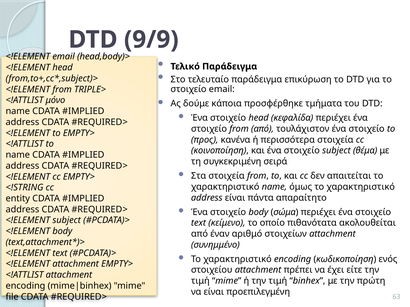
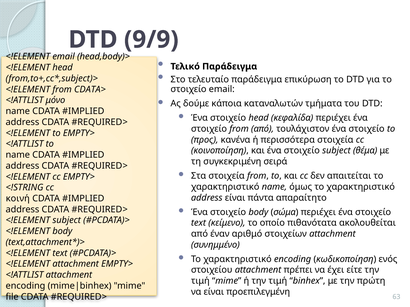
TRIPLE>: TRIPLE> -> CDATA> (90, 90)
προσφέρθηκε: προσφέρθηκε -> καταναλωτών (273, 104)
entity: entity -> κοινή (18, 199)
